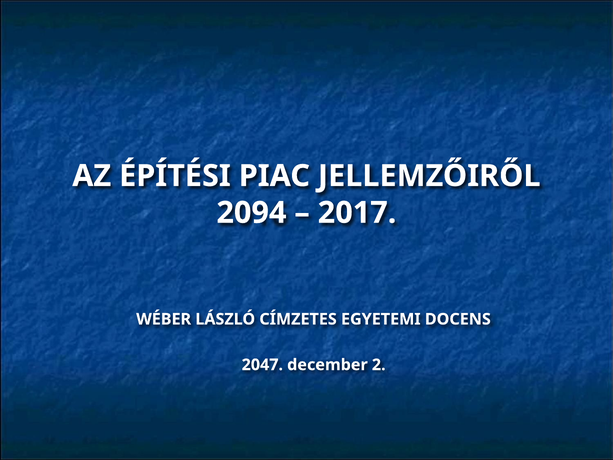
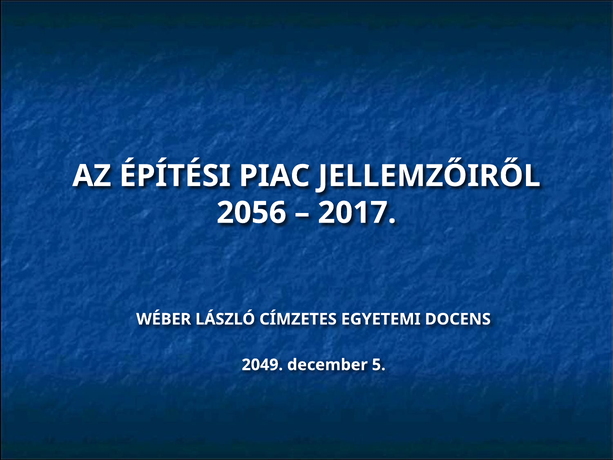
2094: 2094 -> 2056 (251, 213)
2047: 2047 -> 2049 (262, 365)
2: 2 -> 5 (379, 365)
